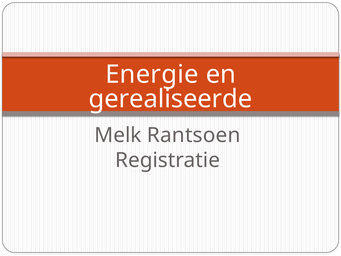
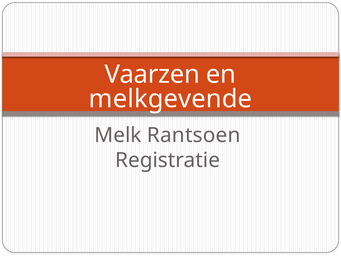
Energie: Energie -> Vaarzen (152, 74)
gerealiseerde: gerealiseerde -> melkgevende (170, 99)
